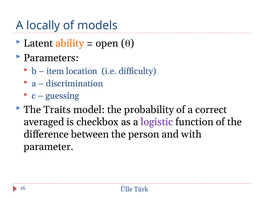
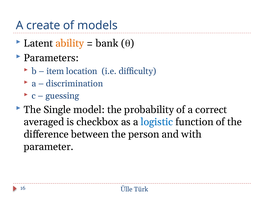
locally: locally -> create (43, 25)
open: open -> bank (107, 43)
Traits: Traits -> Single (57, 110)
logistic colour: purple -> blue (157, 122)
